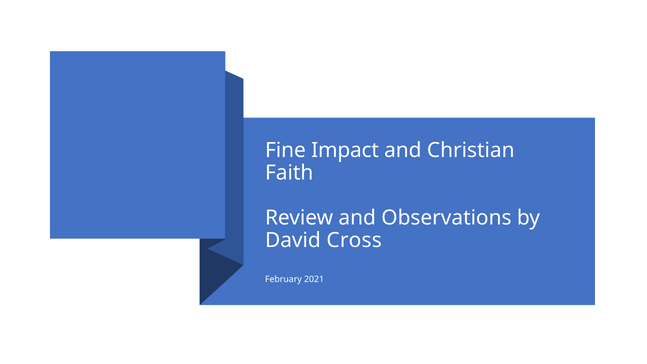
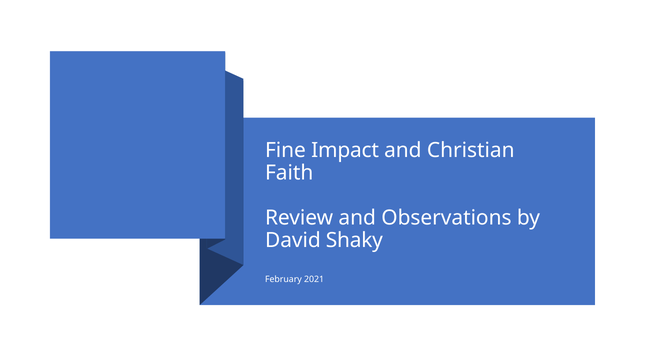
Cross: Cross -> Shaky (354, 240)
